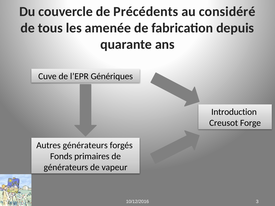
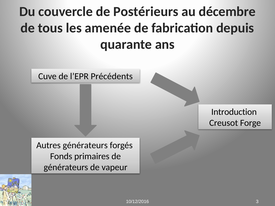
Précédents: Précédents -> Postérieurs (146, 12)
considéré: considéré -> décembre (227, 12)
Génériques: Génériques -> Précédents (112, 76)
